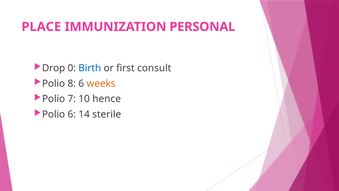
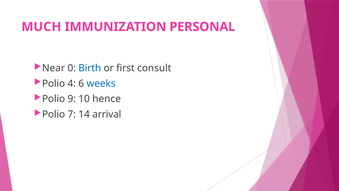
PLACE: PLACE -> MUCH (41, 27)
Drop: Drop -> Near (53, 68)
8: 8 -> 4 (72, 83)
weeks colour: orange -> blue (101, 83)
7: 7 -> 9 (72, 99)
Polio 6: 6 -> 7 (72, 114)
sterile: sterile -> arrival (107, 114)
